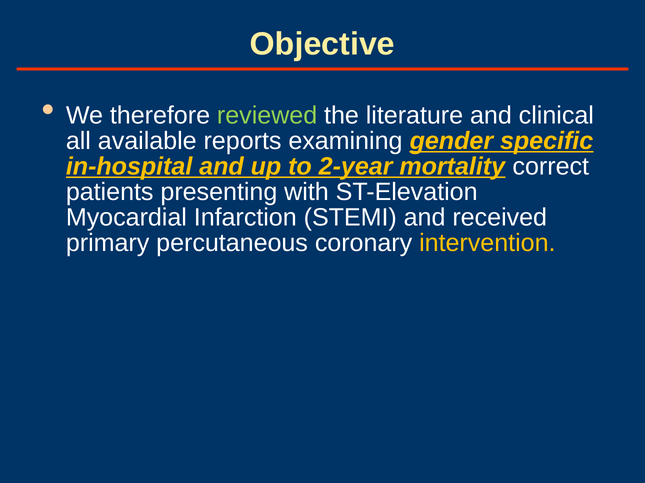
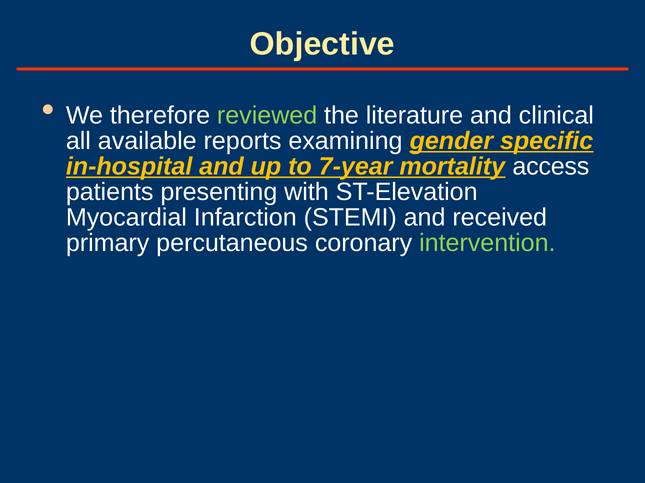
2-year: 2-year -> 7-year (356, 167)
correct: correct -> access (551, 167)
intervention colour: yellow -> light green (487, 243)
